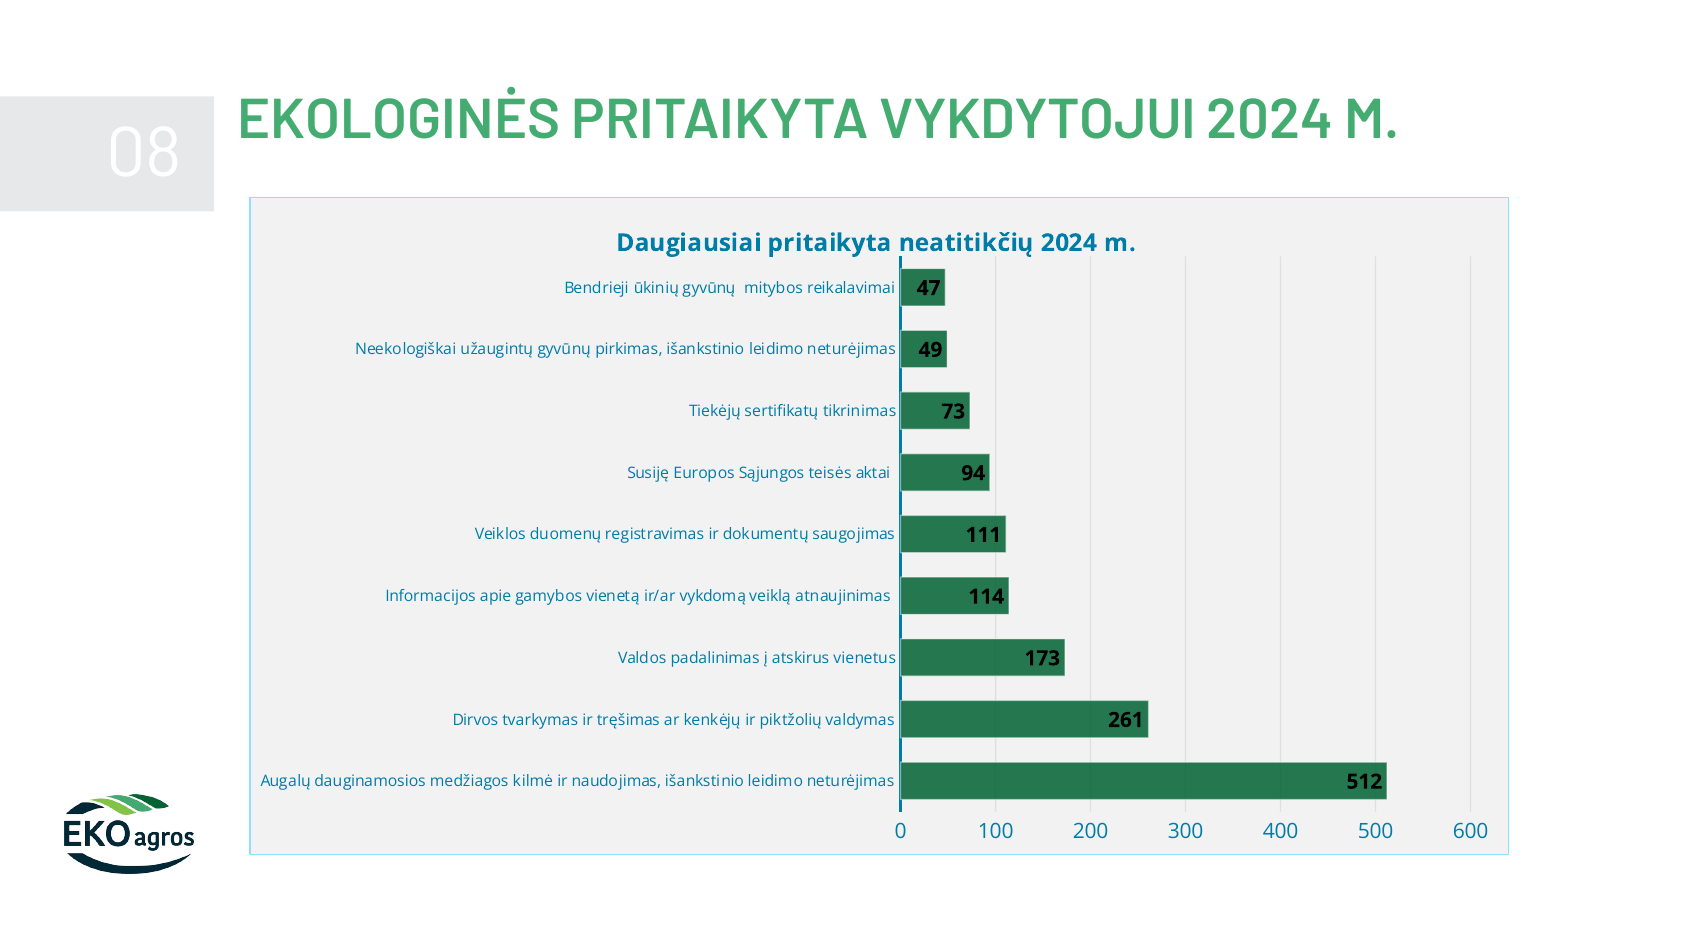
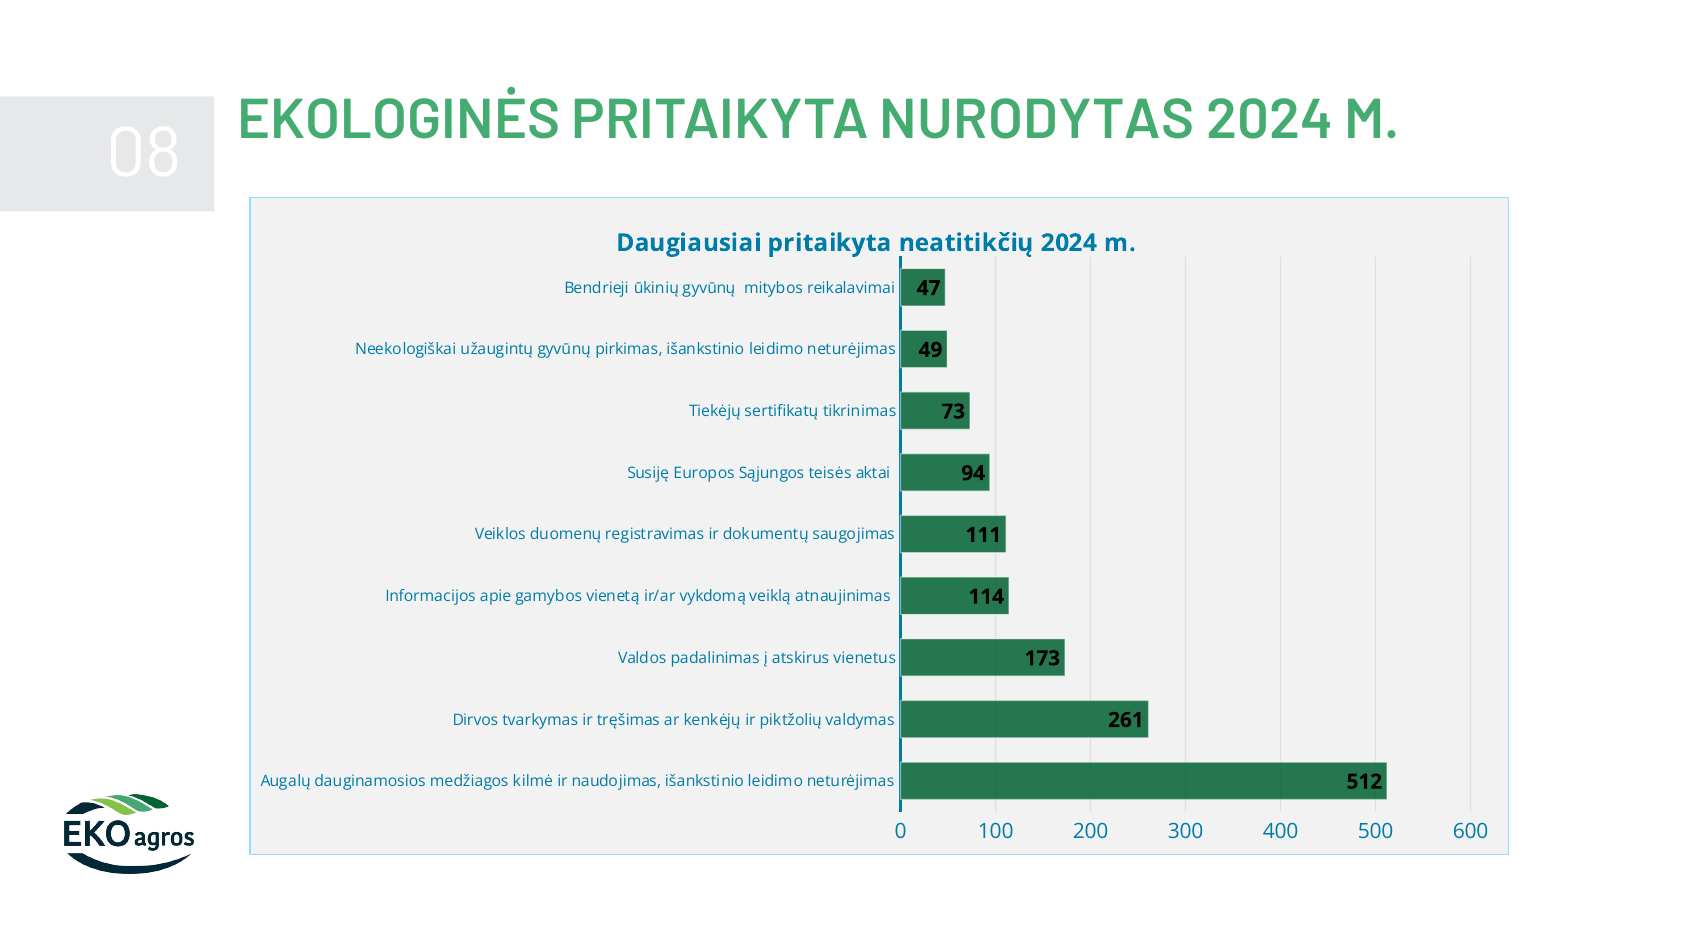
VYKDYTOJUI: VYKDYTOJUI -> NURODYTAS (1037, 120)
